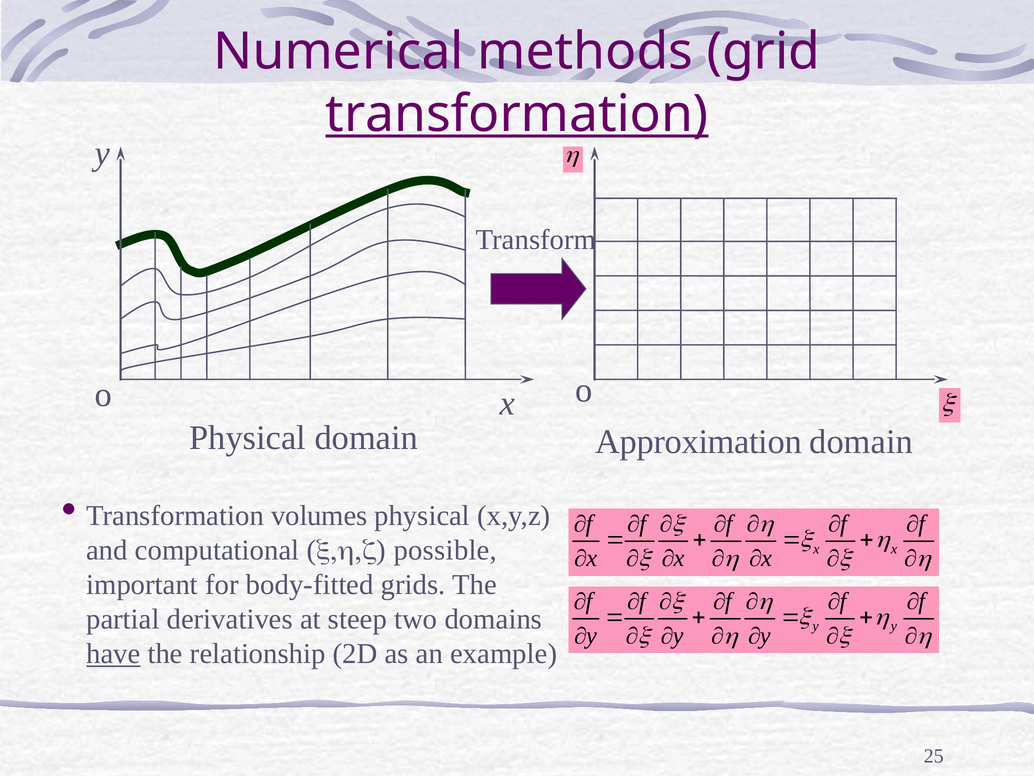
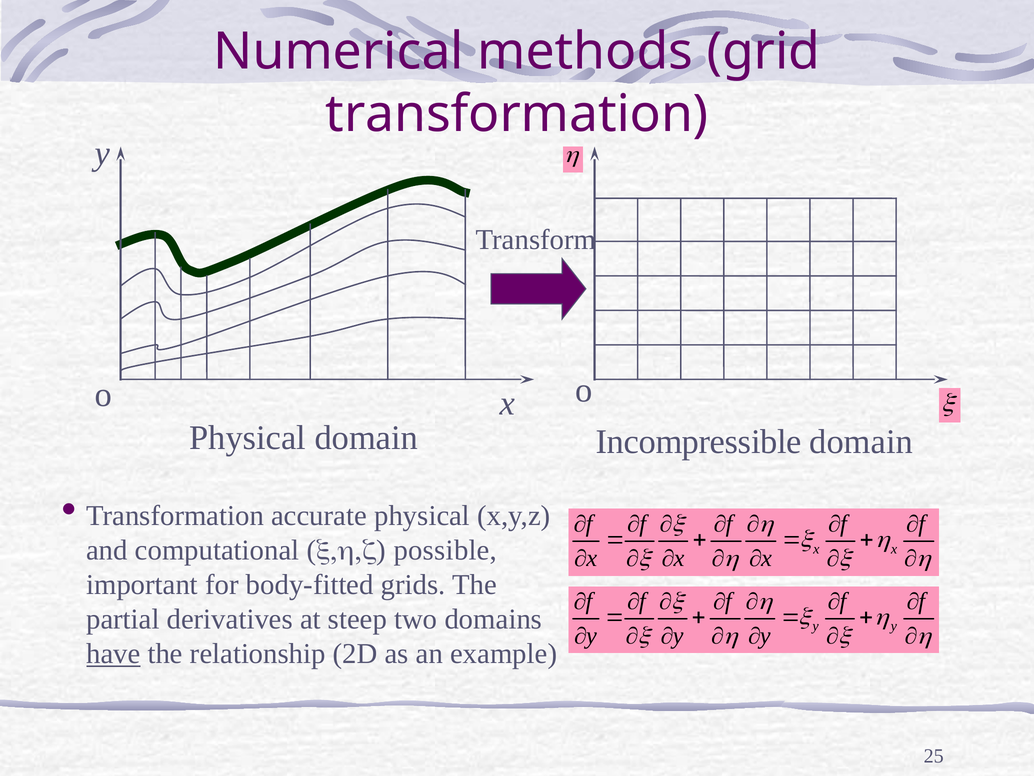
transformation underline: present -> none (517, 114)
Approximation: Approximation -> Incompressible (699, 442)
volumes: volumes -> accurate (319, 515)
